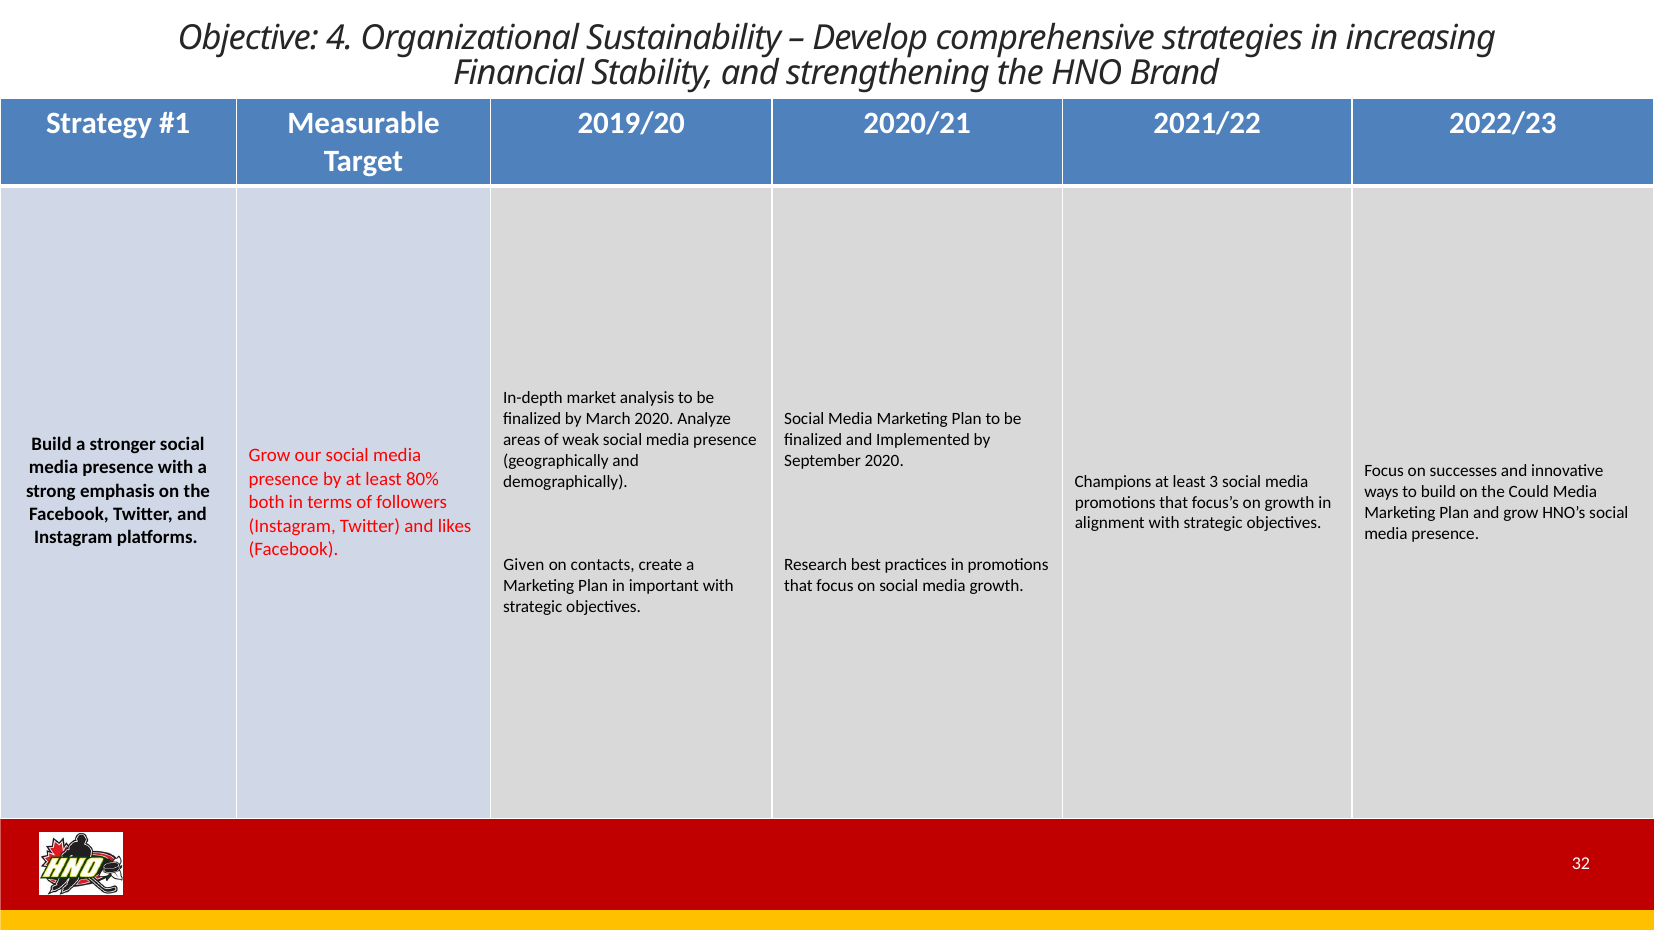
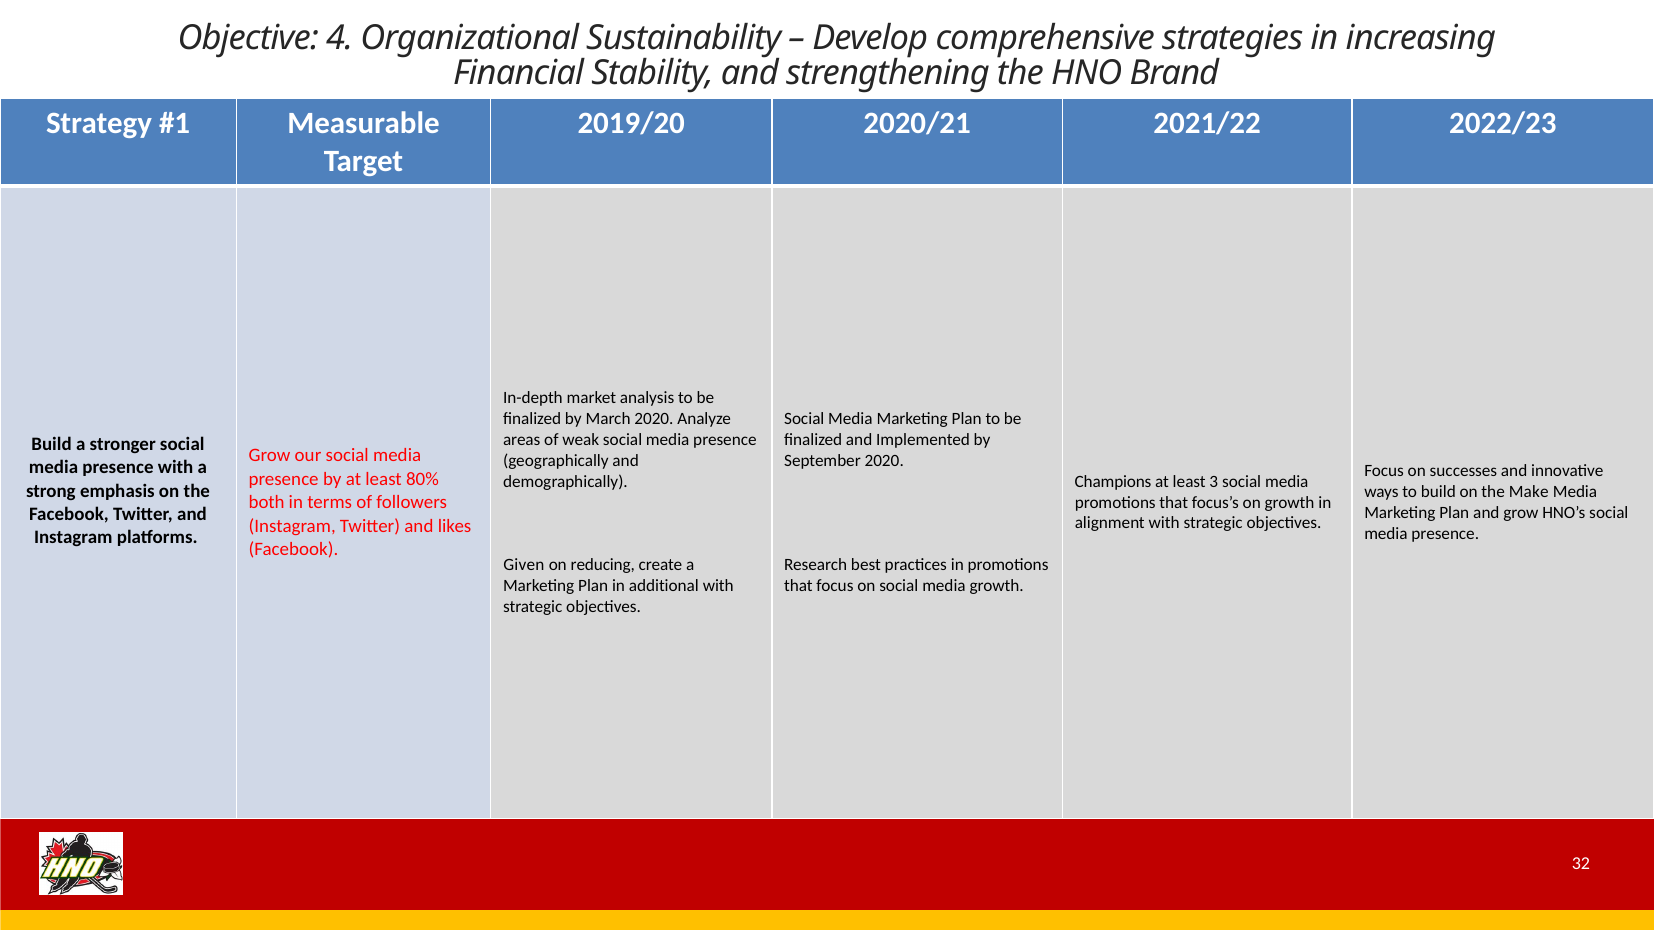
Could: Could -> Make (1529, 492)
contacts: contacts -> reducing (603, 565)
important: important -> additional (664, 586)
